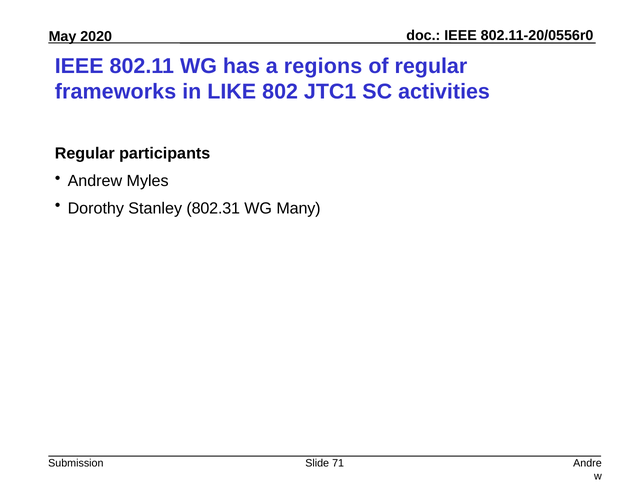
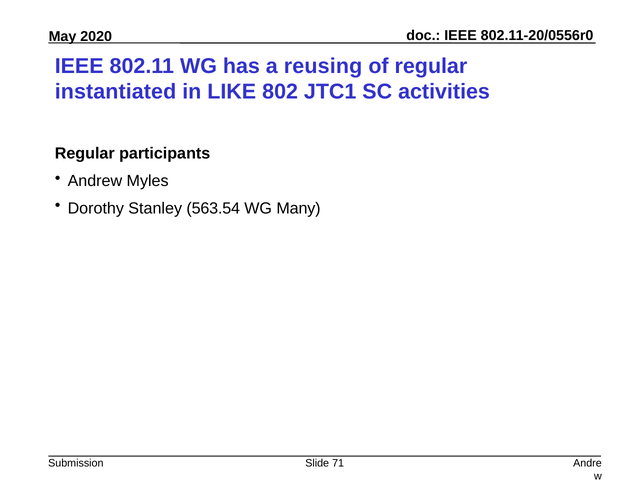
regions: regions -> reusing (323, 66)
frameworks: frameworks -> instantiated (116, 92)
802.31: 802.31 -> 563.54 (213, 208)
